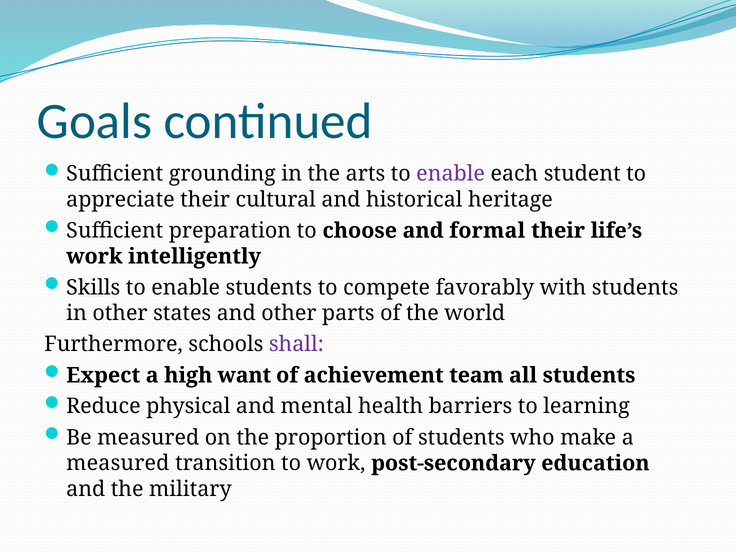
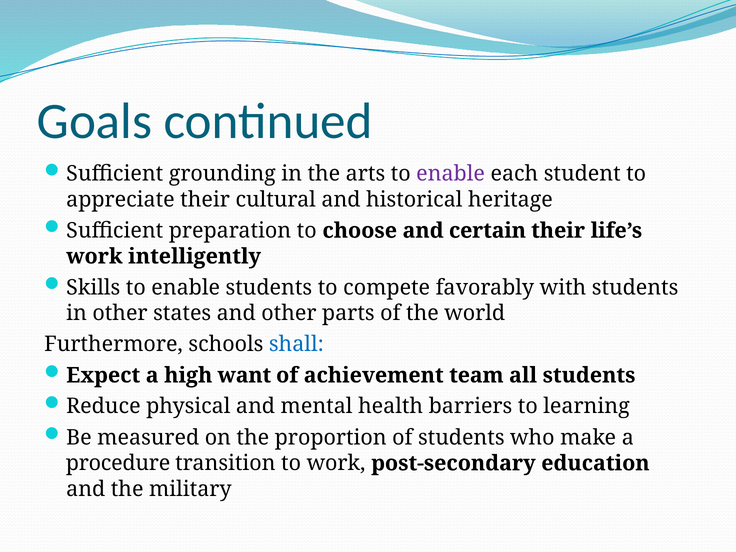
formal: formal -> certain (487, 231)
shall colour: purple -> blue (296, 344)
measured: measured -> procedure (118, 463)
